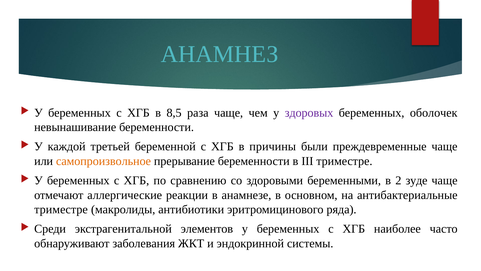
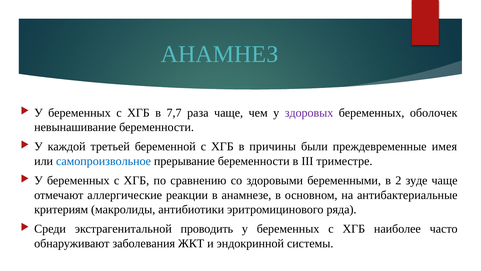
8,5: 8,5 -> 7,7 (174, 113)
преждевременные чаще: чаще -> имея (444, 146)
самопроизвольное colour: orange -> blue (103, 161)
триместре: триместре -> критериям (61, 209)
элементов: элементов -> проводить (207, 229)
